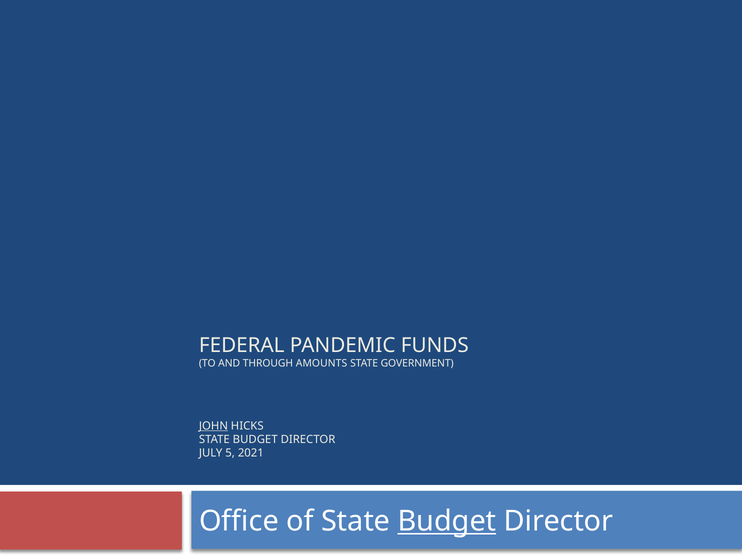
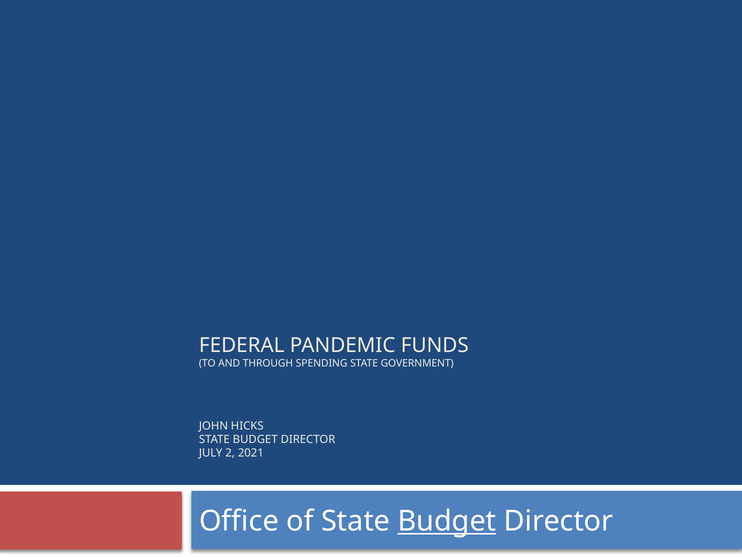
AMOUNTS: AMOUNTS -> SPENDING (322, 363)
JOHN underline: present -> none (213, 426)
5: 5 -> 2 (230, 453)
